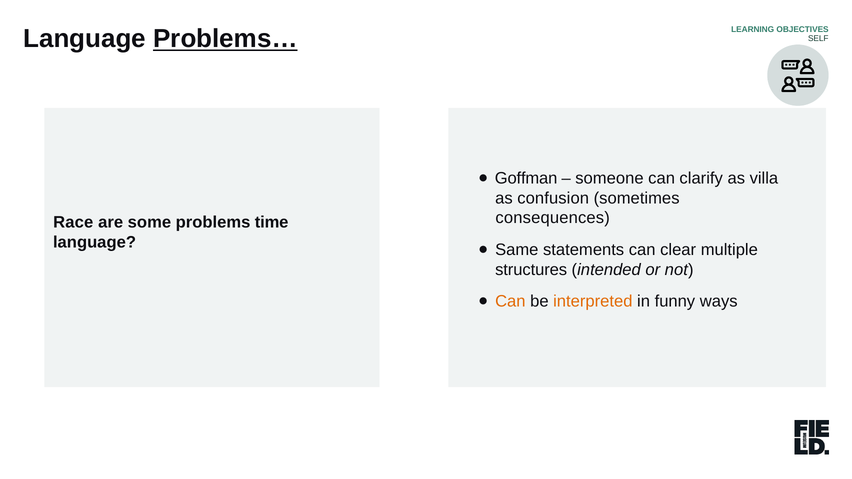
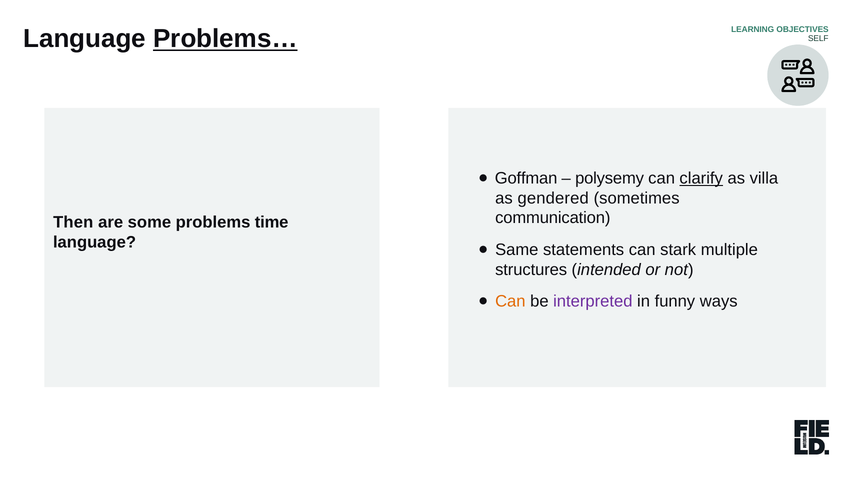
someone: someone -> polysemy (610, 178)
clarify underline: none -> present (701, 178)
confusion: confusion -> gendered (553, 198)
consequences: consequences -> communication (553, 218)
Race: Race -> Then (73, 223)
clear: clear -> stark (678, 250)
interpreted colour: orange -> purple (593, 301)
